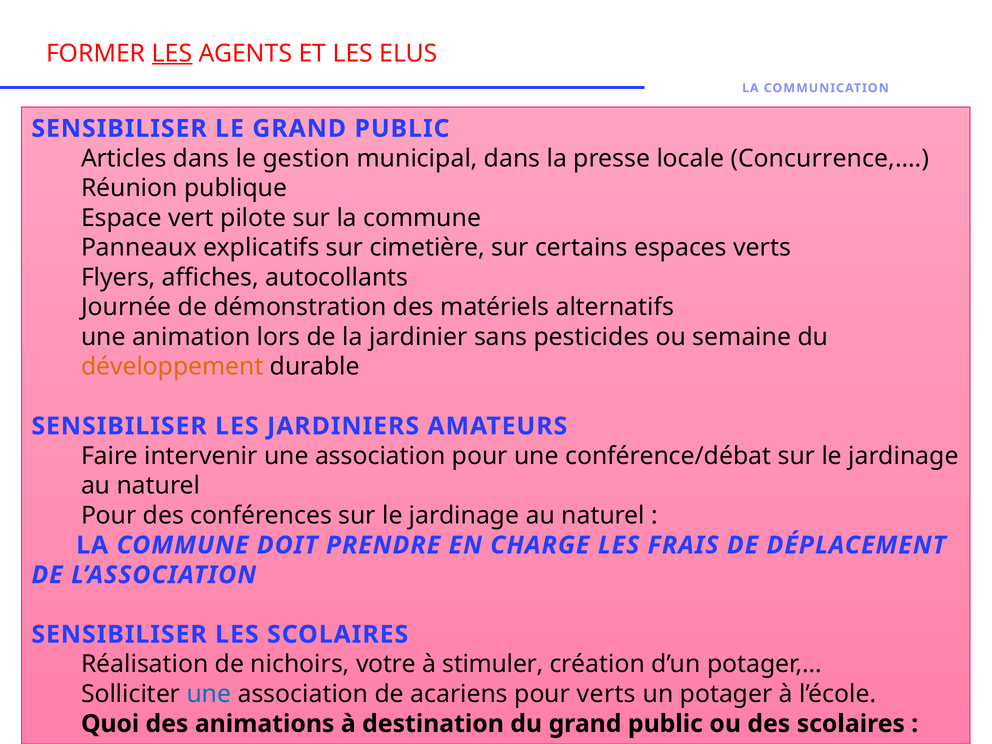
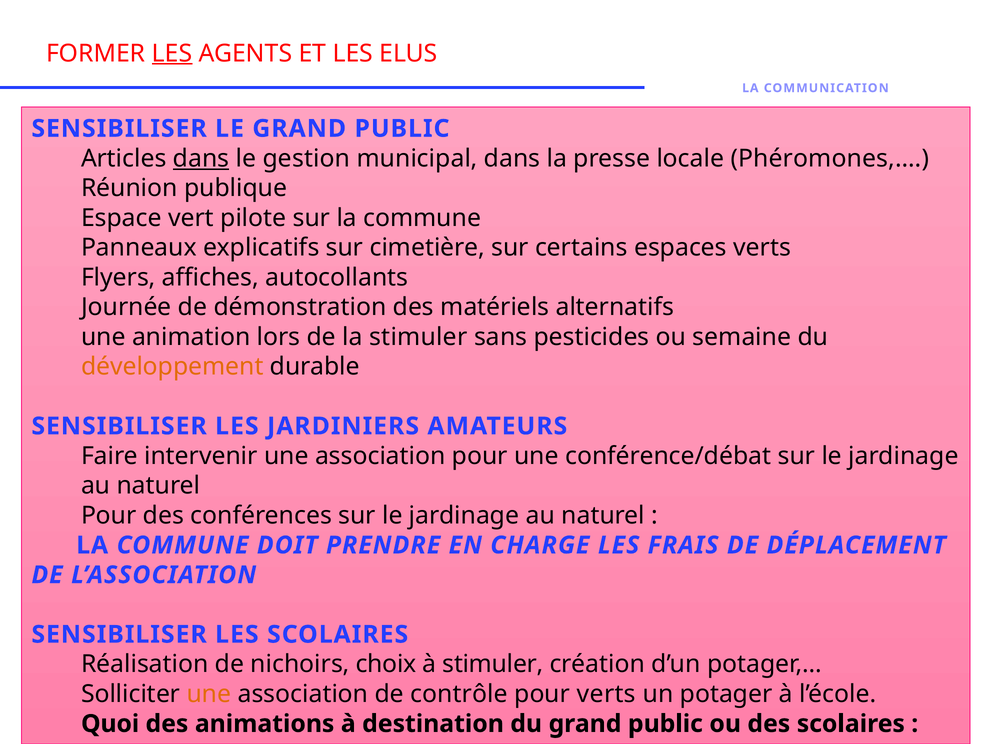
dans underline: none -> present (201, 158)
Concurrence,…: Concurrence,… -> Phéromones,… (830, 158)
la jardinier: jardinier -> stimuler (418, 337)
votre: votre -> choix (386, 664)
une colour: blue -> orange (209, 694)
acariens: acariens -> contrôle (459, 694)
